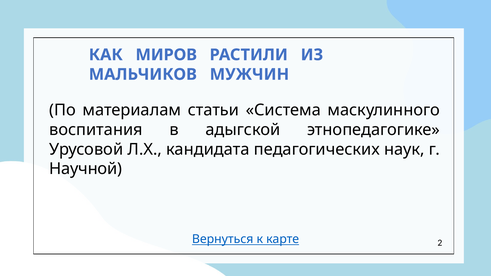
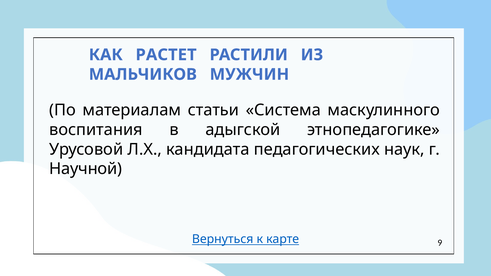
МИРОВ: МИРОВ -> РАСТЕТ (166, 55)
2: 2 -> 9 (440, 243)
